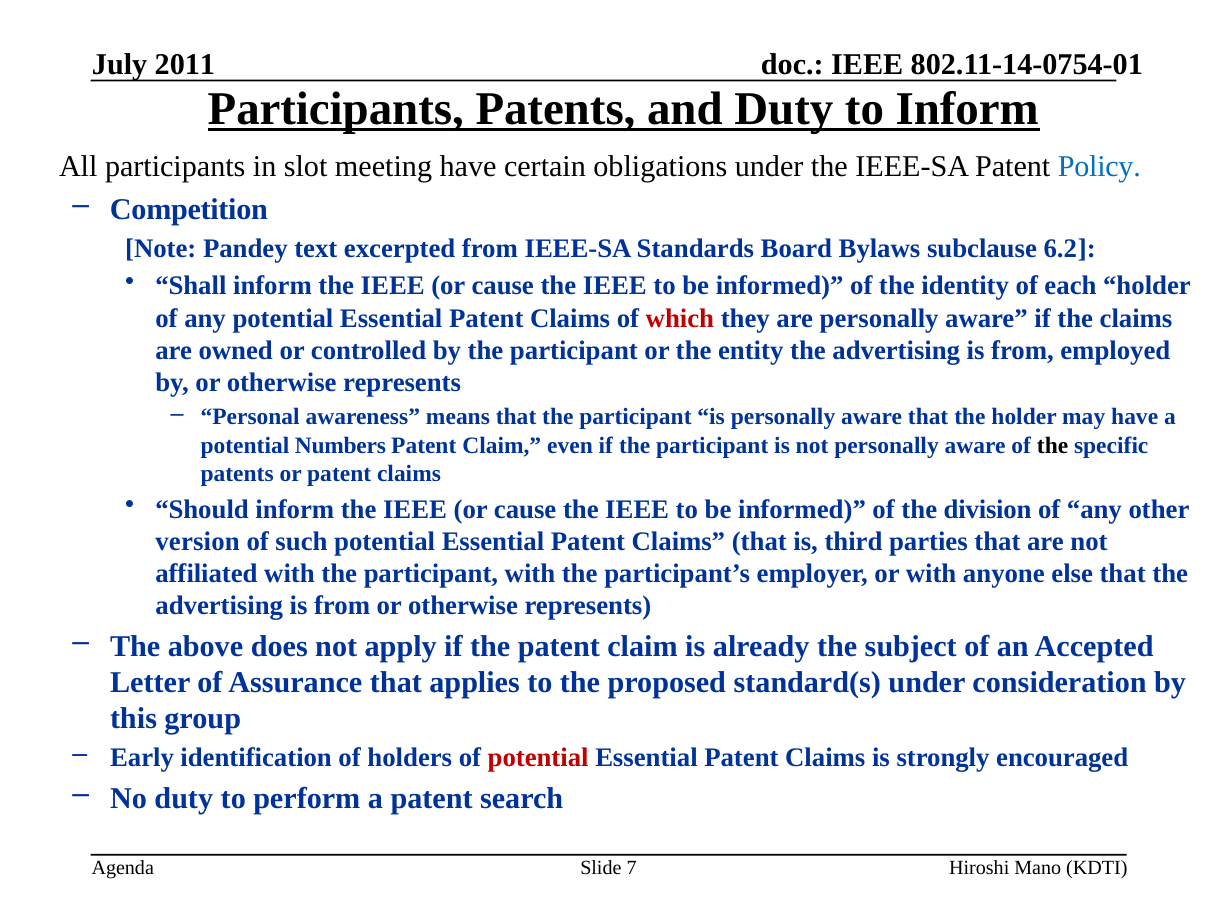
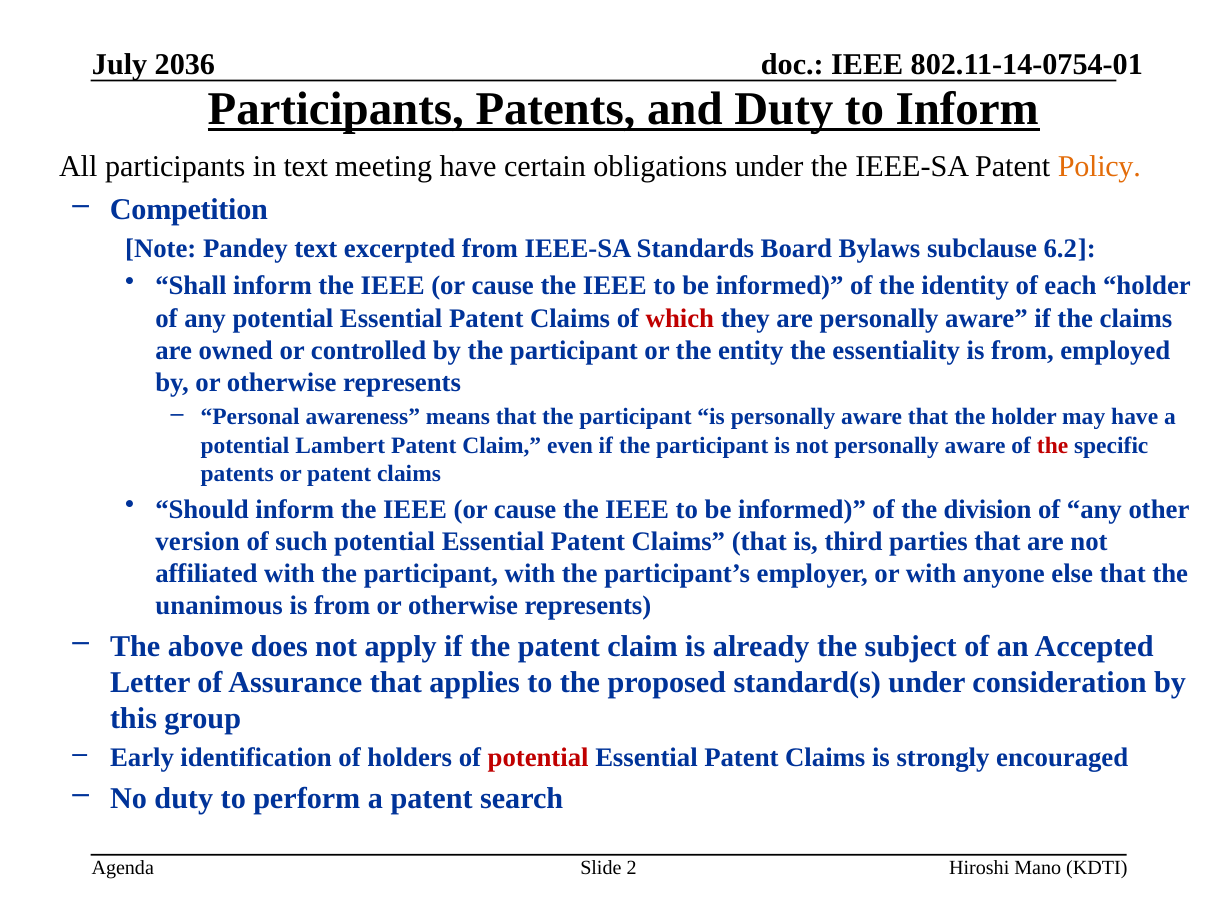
2011: 2011 -> 2036 (185, 64)
in slot: slot -> text (306, 167)
Policy colour: blue -> orange (1099, 167)
entity the advertising: advertising -> essentiality (896, 350)
Numbers: Numbers -> Lambert (340, 445)
the colour: black -> red (1053, 445)
advertising: advertising -> unanimous (219, 606)
7: 7 -> 2 (632, 868)
